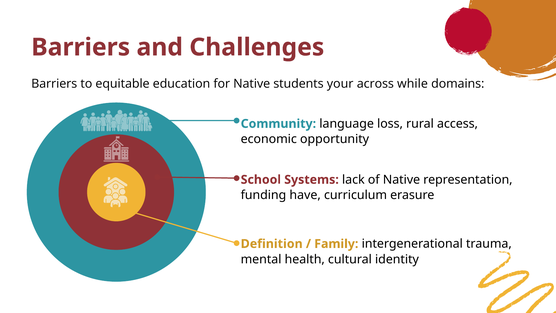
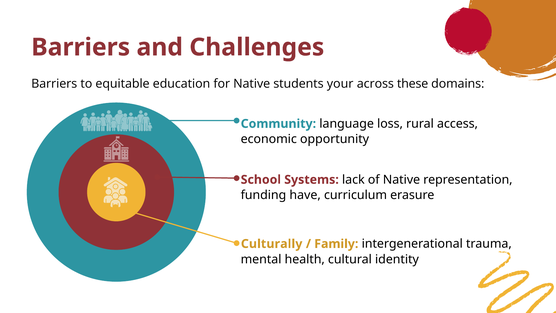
while: while -> these (413, 84)
Definition: Definition -> Culturally (272, 244)
